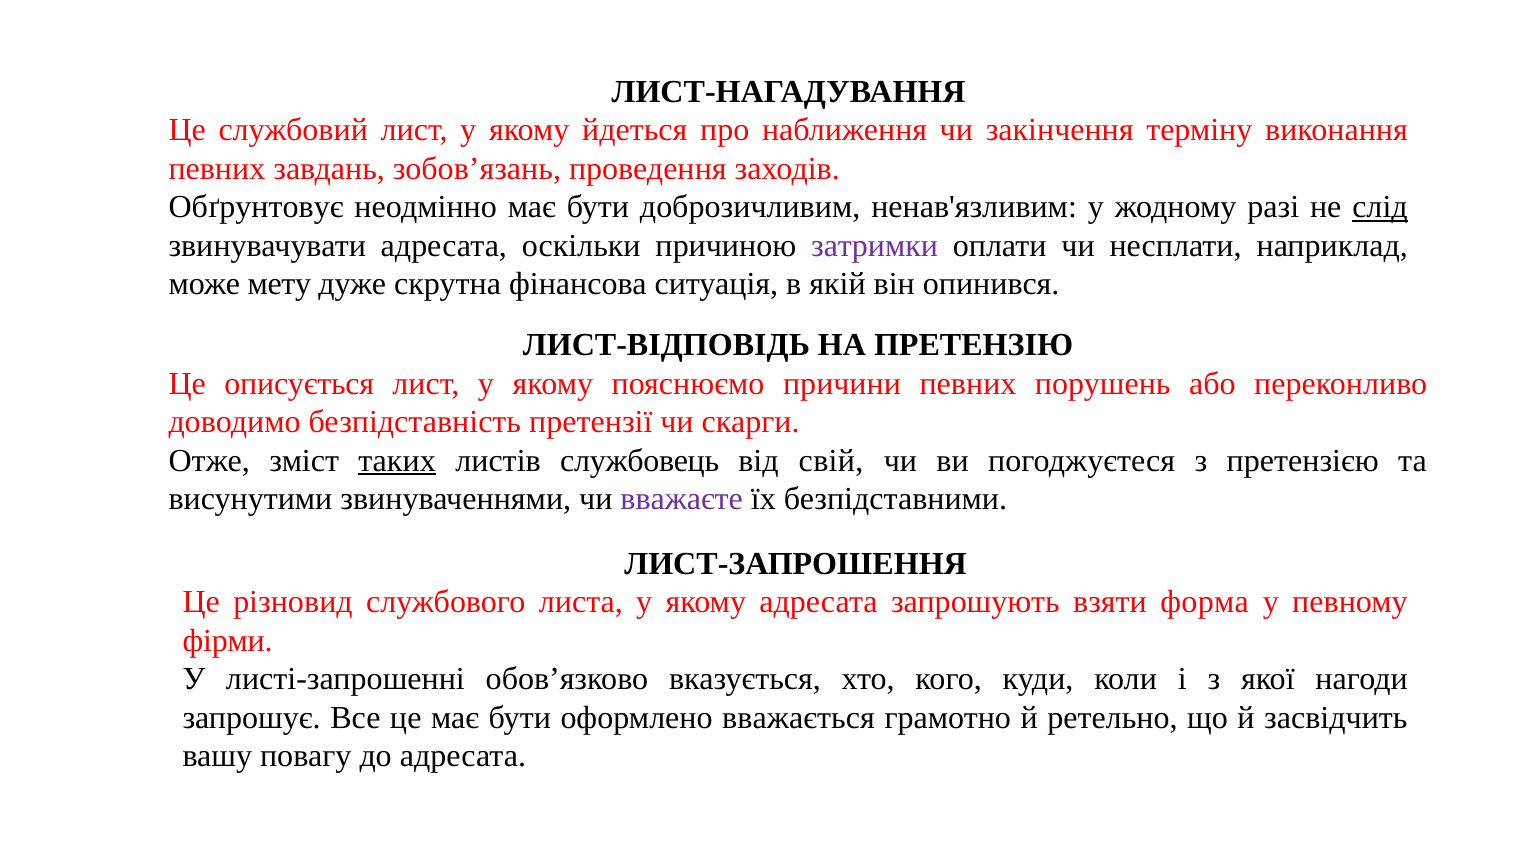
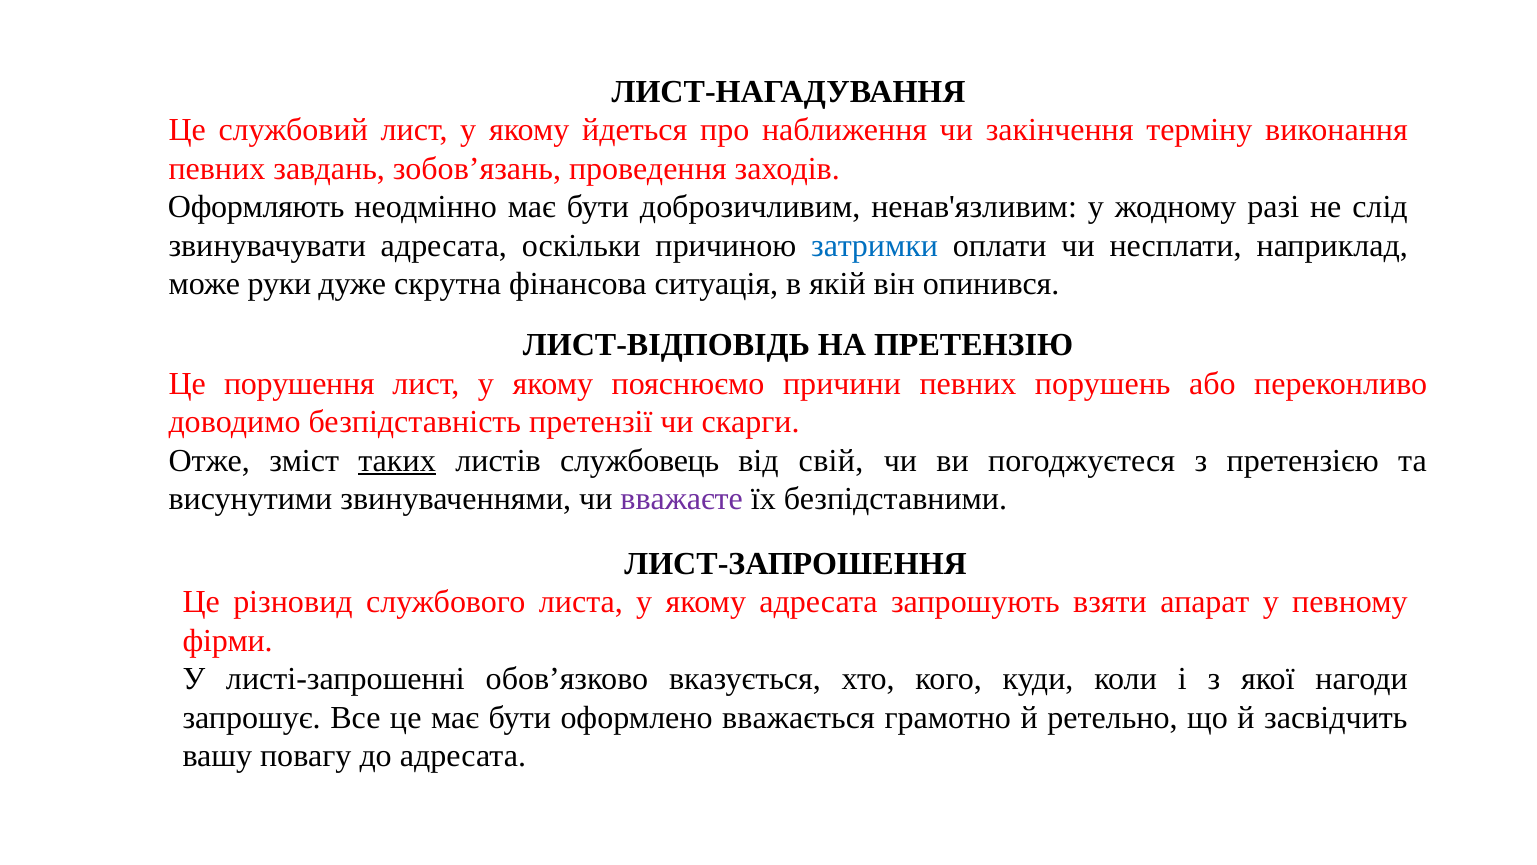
Обґрунтовує: Обґрунтовує -> Оформляють (256, 207)
слід underline: present -> none (1380, 207)
затримки colour: purple -> blue (875, 245)
мету: мету -> руки (279, 284)
описується: описується -> порушення (299, 383)
форма: форма -> апарат (1205, 602)
